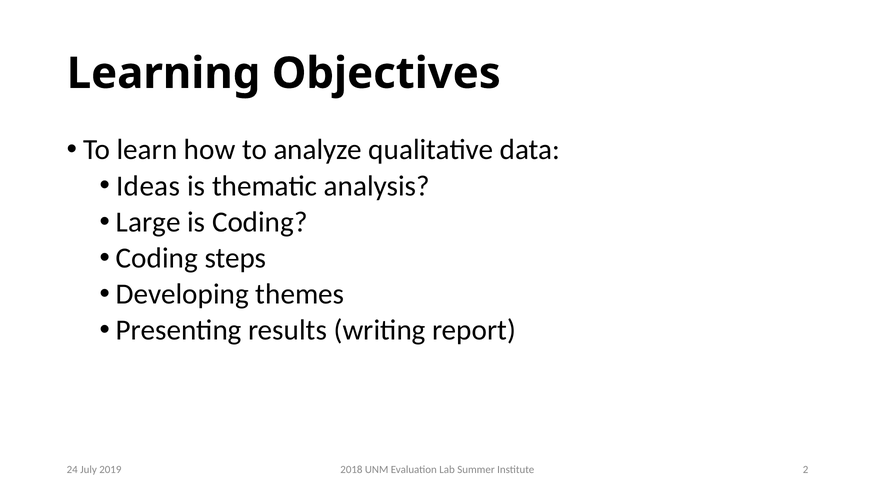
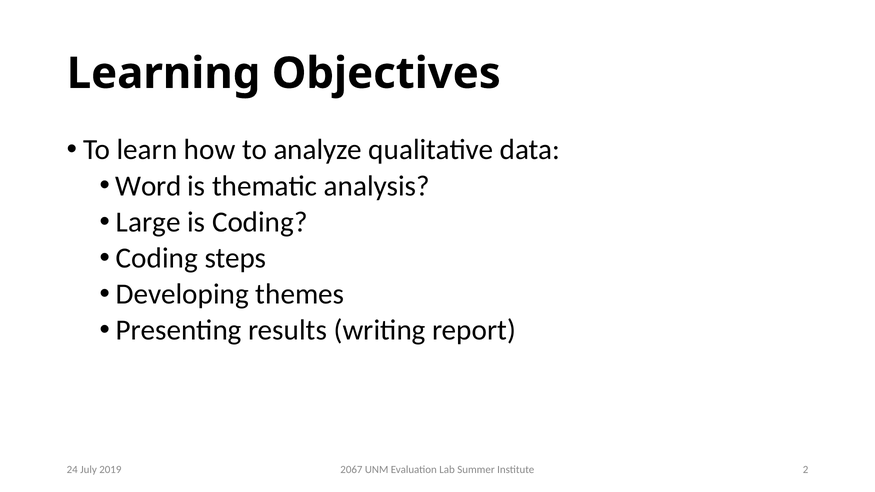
Ideas: Ideas -> Word (148, 186)
2018: 2018 -> 2067 (351, 470)
